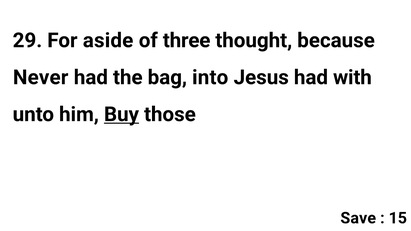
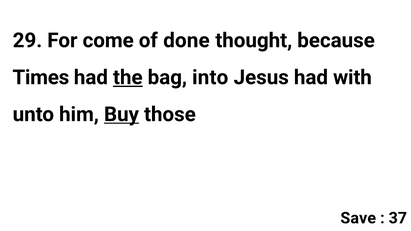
aside: aside -> come (108, 40)
three: three -> done (186, 40)
Never: Never -> Times (41, 77)
the underline: none -> present (128, 77)
15: 15 -> 37 (398, 218)
